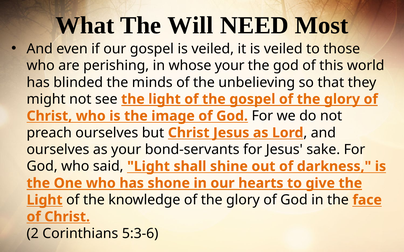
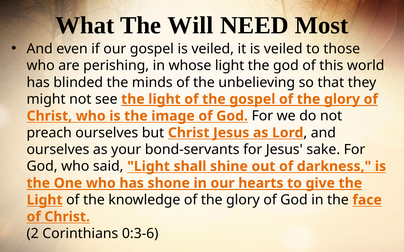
whose your: your -> light (230, 66)
5:3-6: 5:3-6 -> 0:3-6 (140, 234)
